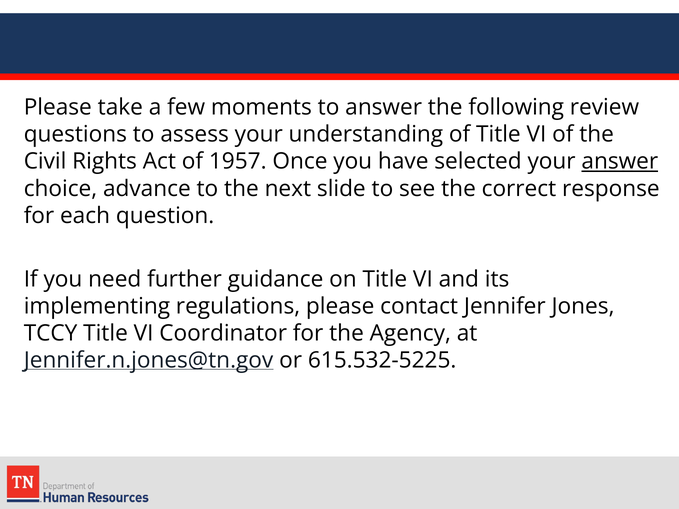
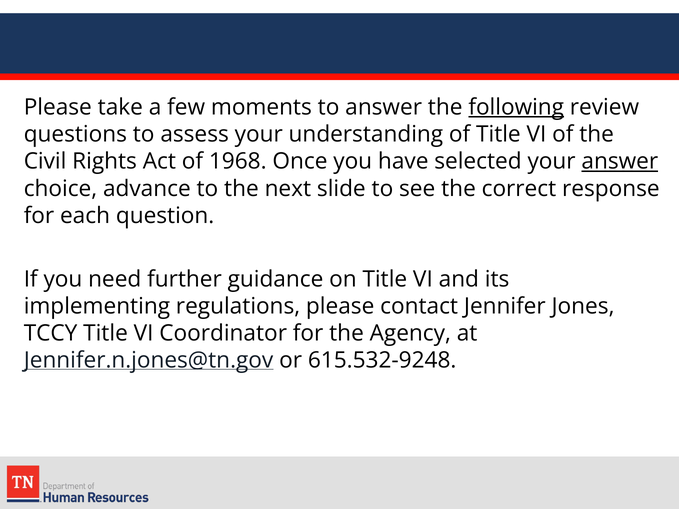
following underline: none -> present (516, 107)
1957: 1957 -> 1968 (238, 162)
615.532-5225: 615.532-5225 -> 615.532-9248 (382, 361)
